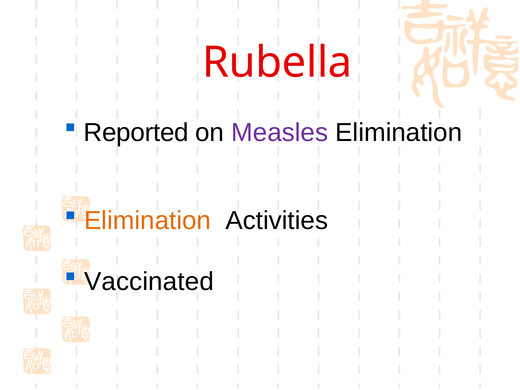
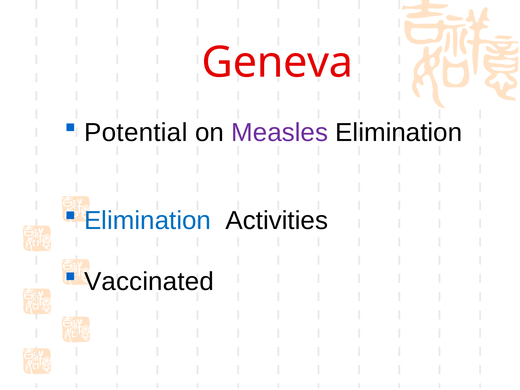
Rubella: Rubella -> Geneva (277, 63)
Reported: Reported -> Potential (136, 133)
Elimination colour: orange -> blue (148, 220)
